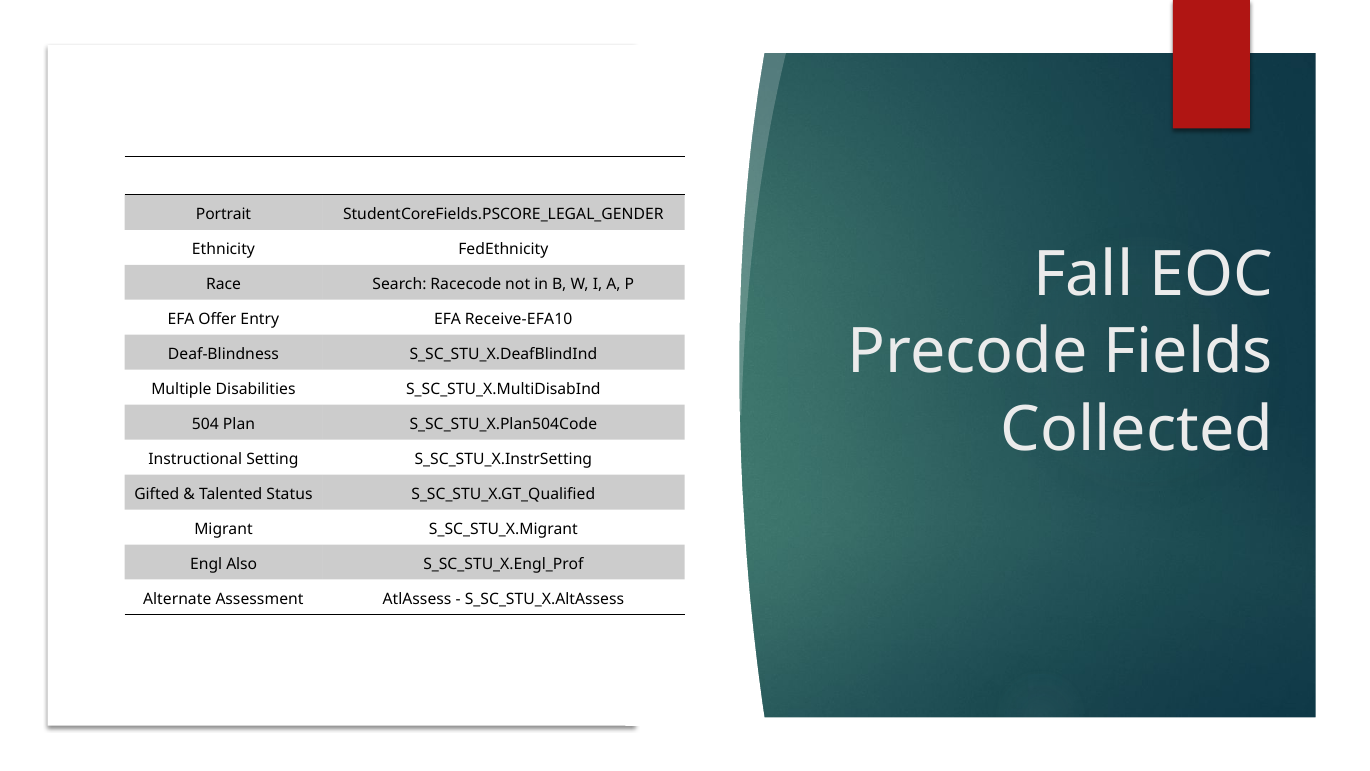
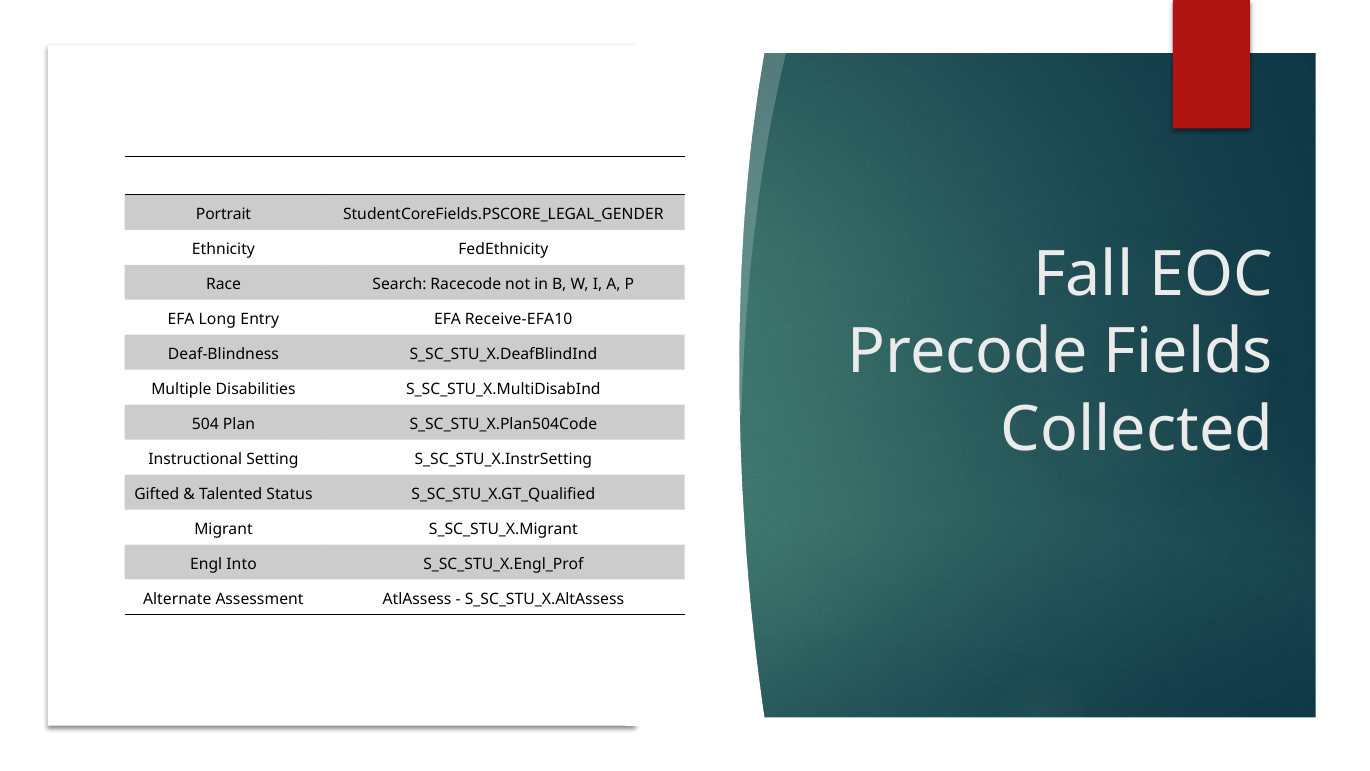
Offer: Offer -> Long (217, 319)
Also: Also -> Into (242, 564)
